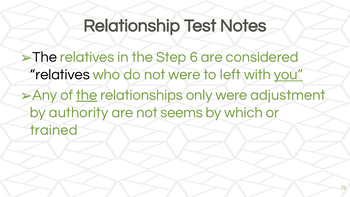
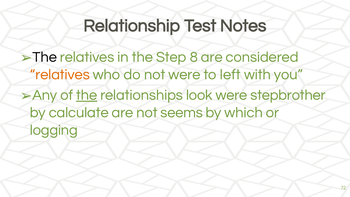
6: 6 -> 8 (194, 57)
relatives colour: black -> orange (60, 75)
you underline: present -> none (288, 75)
only: only -> look (199, 95)
adjustment: adjustment -> stepbrother (288, 95)
authority: authority -> calculate (79, 112)
trained: trained -> logging (54, 130)
